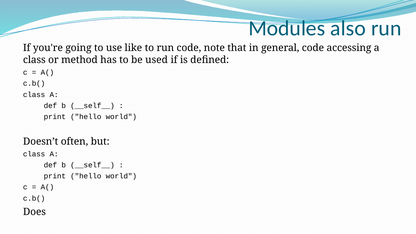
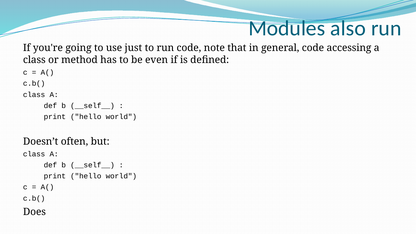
like: like -> just (133, 48)
used: used -> even (157, 60)
